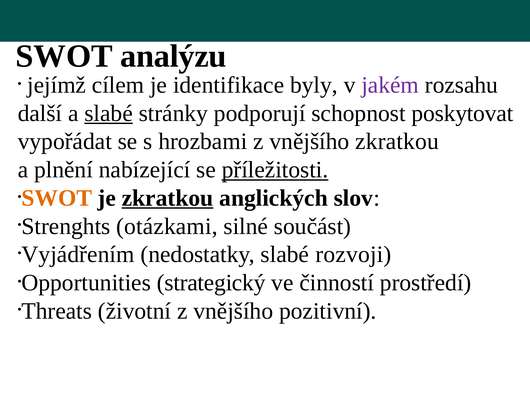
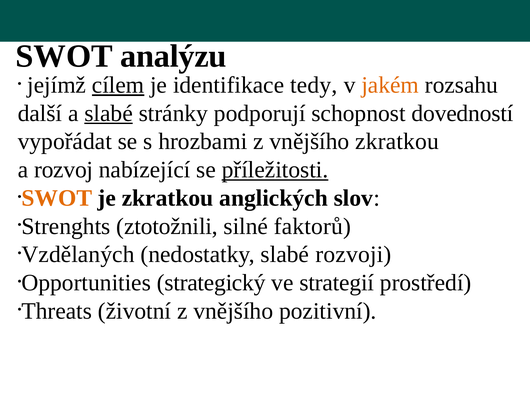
cílem underline: none -> present (118, 85)
byly: byly -> tedy (314, 85)
jakém colour: purple -> orange (390, 85)
poskytovat: poskytovat -> dovedností (462, 113)
plnění: plnění -> rozvoj (64, 170)
zkratkou underline: present -> none (168, 198)
otázkami: otázkami -> ztotožnili (167, 227)
součást: součást -> faktorů (312, 227)
Vyjádřením: Vyjádřením -> Vzdělaných (78, 255)
činností: činností -> strategií (337, 283)
